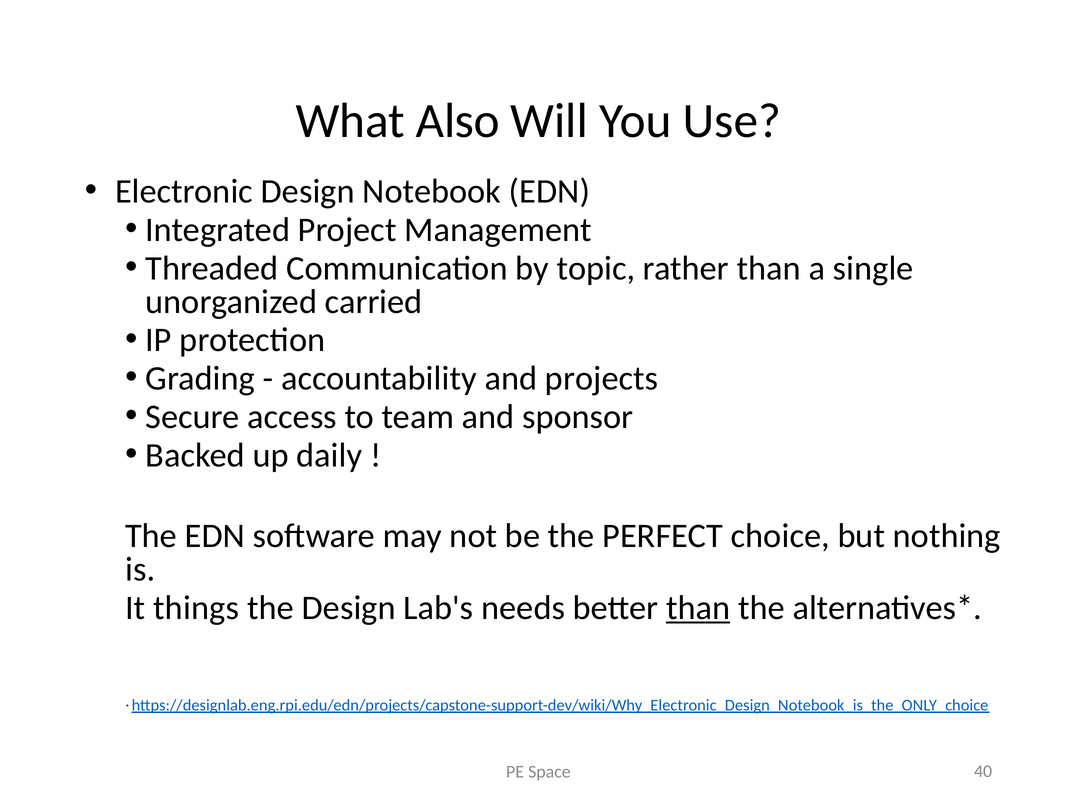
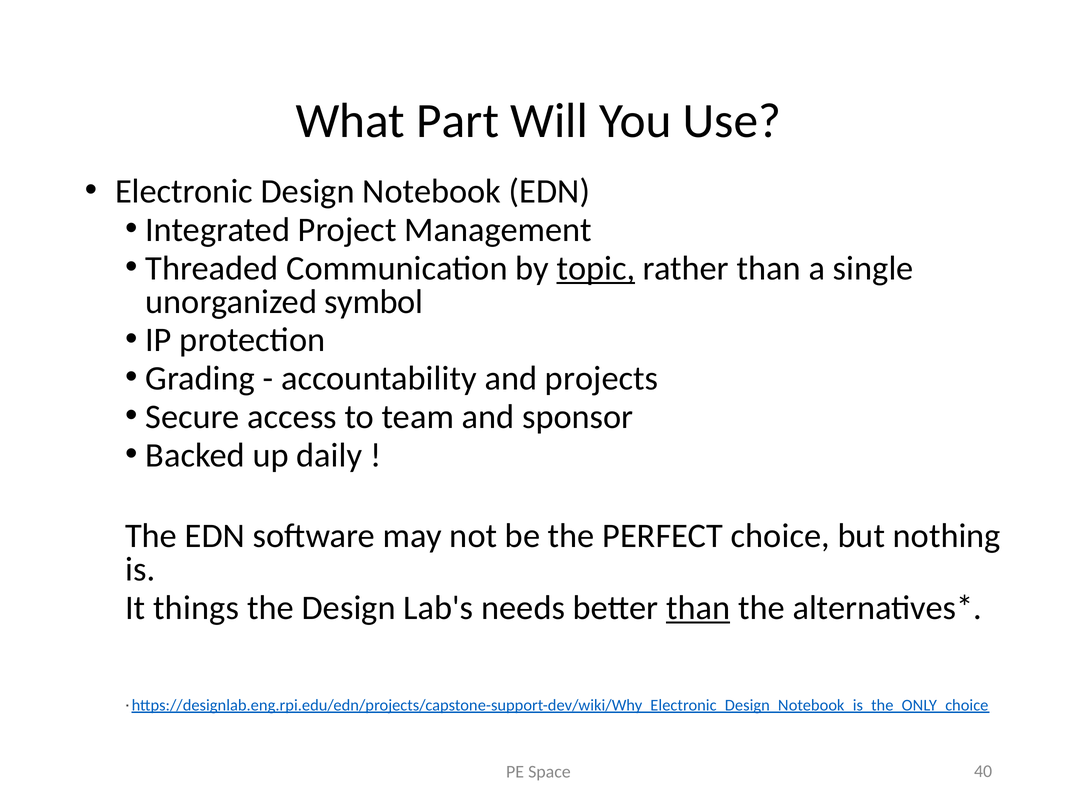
Also: Also -> Part (458, 121)
topic underline: none -> present (596, 268)
carried: carried -> symbol (374, 302)
